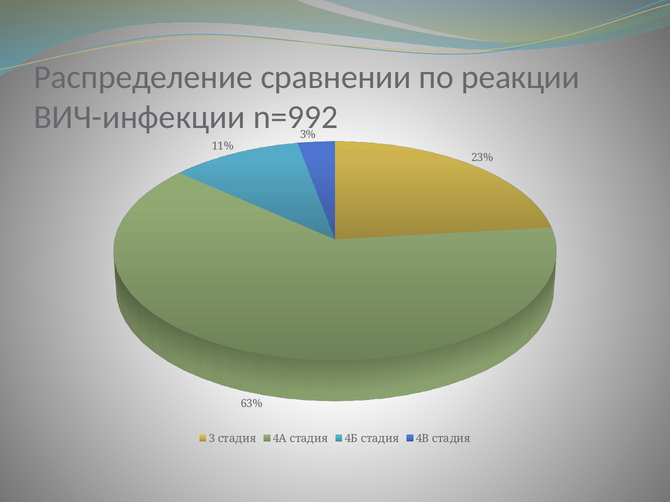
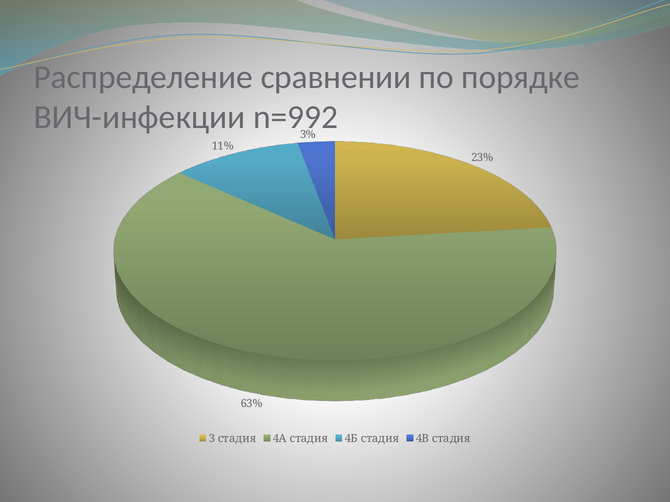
реакции: реакции -> порядке (521, 77)
